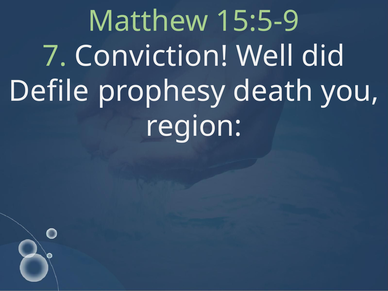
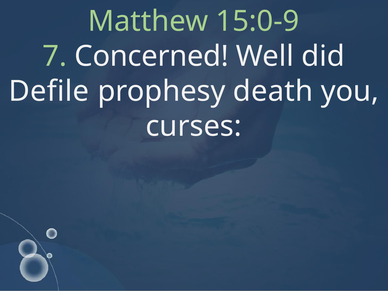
15:5-9: 15:5-9 -> 15:0-9 (258, 21)
Conviction: Conviction -> Concerned (152, 56)
region: region -> curses (194, 126)
